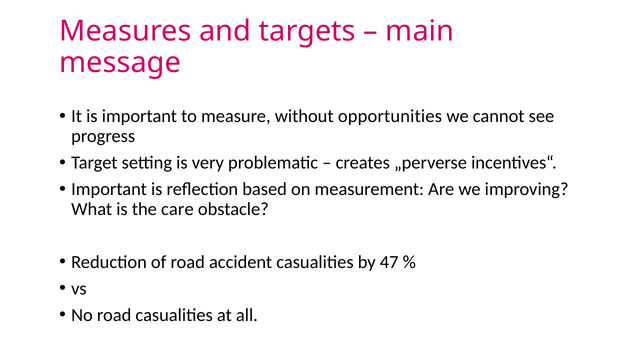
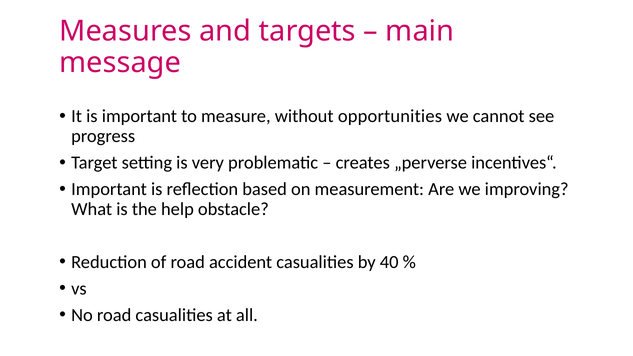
care: care -> help (177, 209)
47: 47 -> 40 (389, 262)
